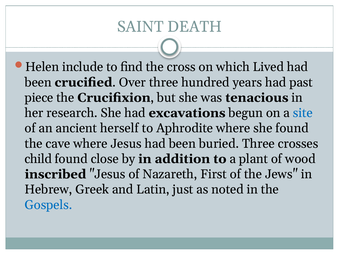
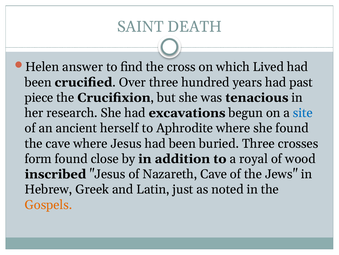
include: include -> answer (83, 67)
child: child -> form (38, 158)
plant: plant -> royal (253, 158)
Nazareth First: First -> Cave (214, 174)
Gospels colour: blue -> orange (48, 204)
